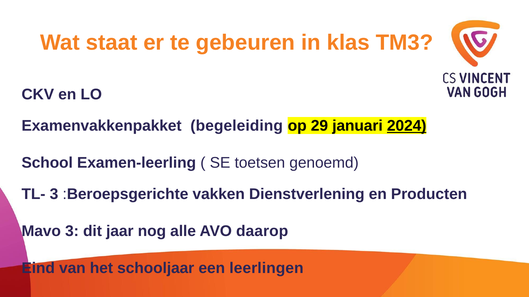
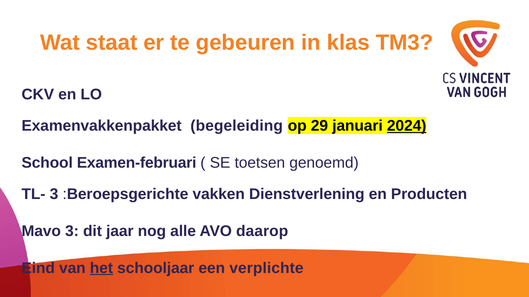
Examen-leerling: Examen-leerling -> Examen-februari (137, 163)
het underline: none -> present (101, 269)
leerlingen: leerlingen -> verplichte (266, 269)
